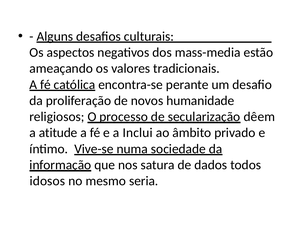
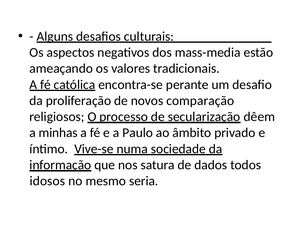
humanidade: humanidade -> comparação (200, 101)
atitude: atitude -> minhas (58, 133)
Inclui: Inclui -> Paulo (138, 133)
